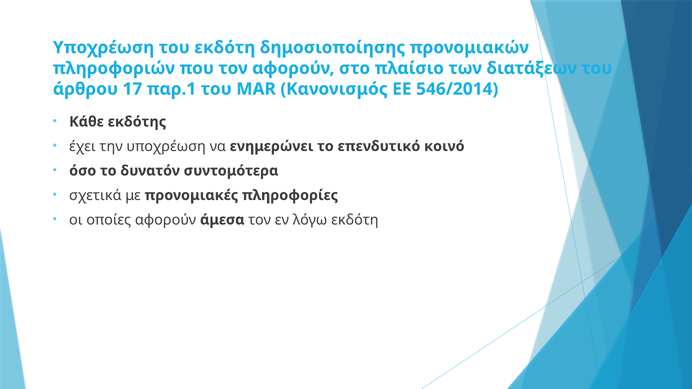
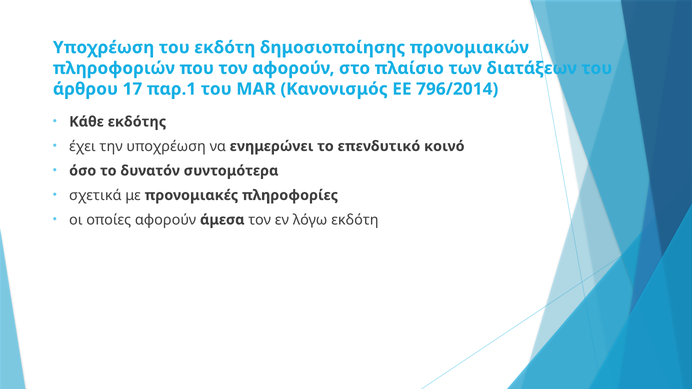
546/2014: 546/2014 -> 796/2014 (457, 89)
